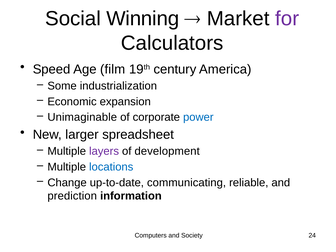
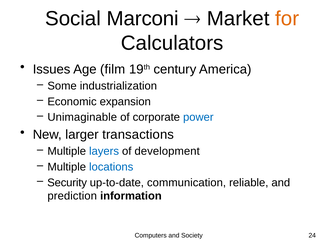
Winning: Winning -> Marconi (143, 18)
for colour: purple -> orange (287, 18)
Speed: Speed -> Issues (52, 69)
spreadsheet: spreadsheet -> transactions (138, 135)
layers colour: purple -> blue (104, 151)
Change: Change -> Security (67, 183)
communicating: communicating -> communication (187, 183)
